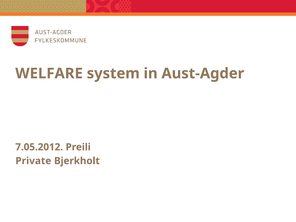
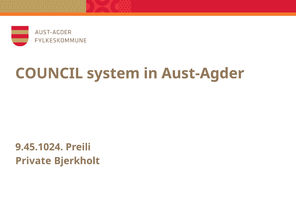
WELFARE: WELFARE -> COUNCIL (49, 73)
7.05.2012: 7.05.2012 -> 9.45.1024 (39, 147)
